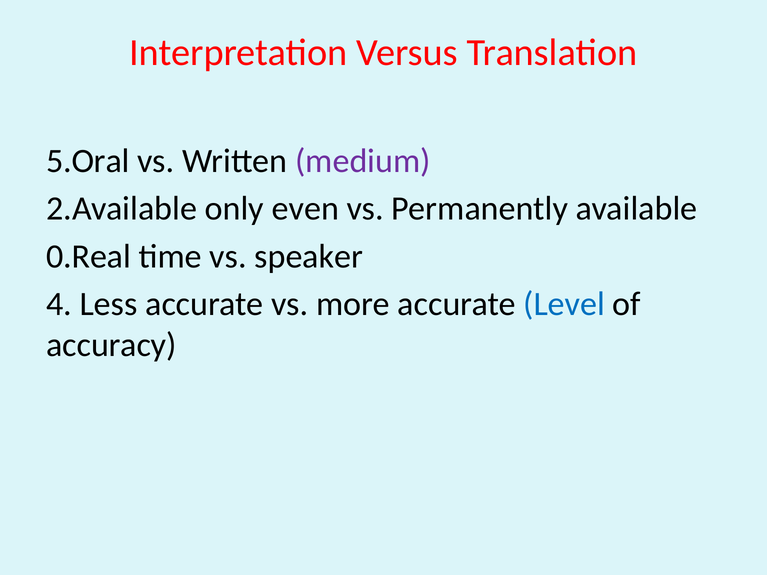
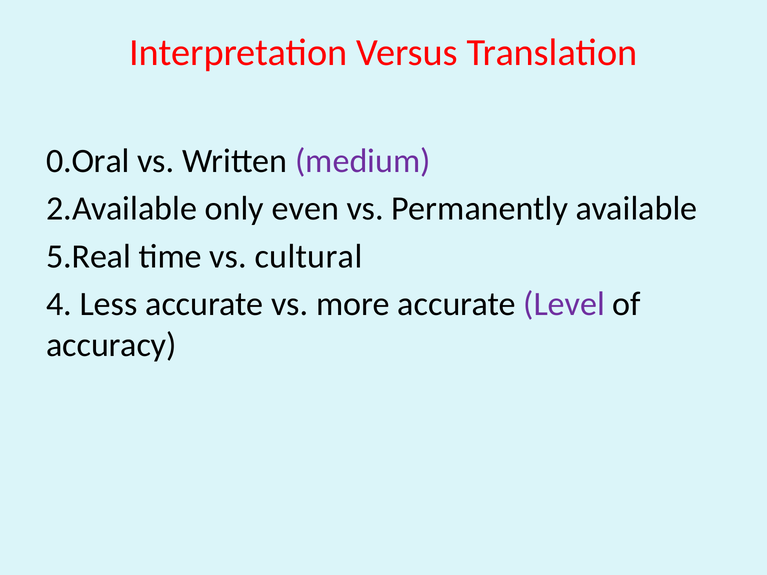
5.Oral: 5.Oral -> 0.Oral (88, 161)
0.Real: 0.Real -> 5.Real (88, 256)
speaker: speaker -> cultural (309, 256)
Level colour: blue -> purple (564, 304)
